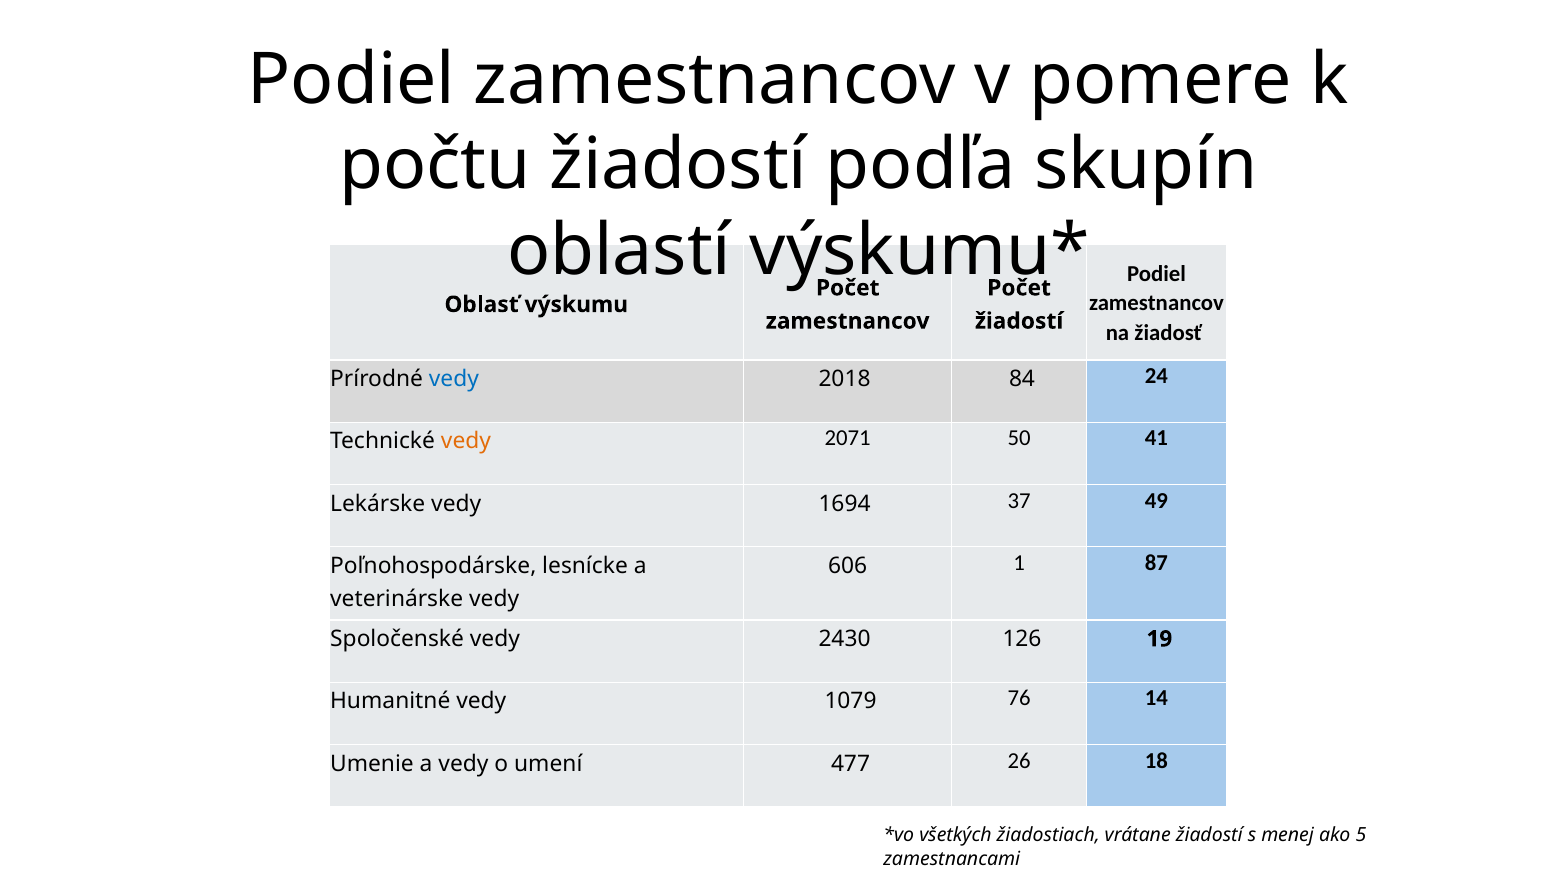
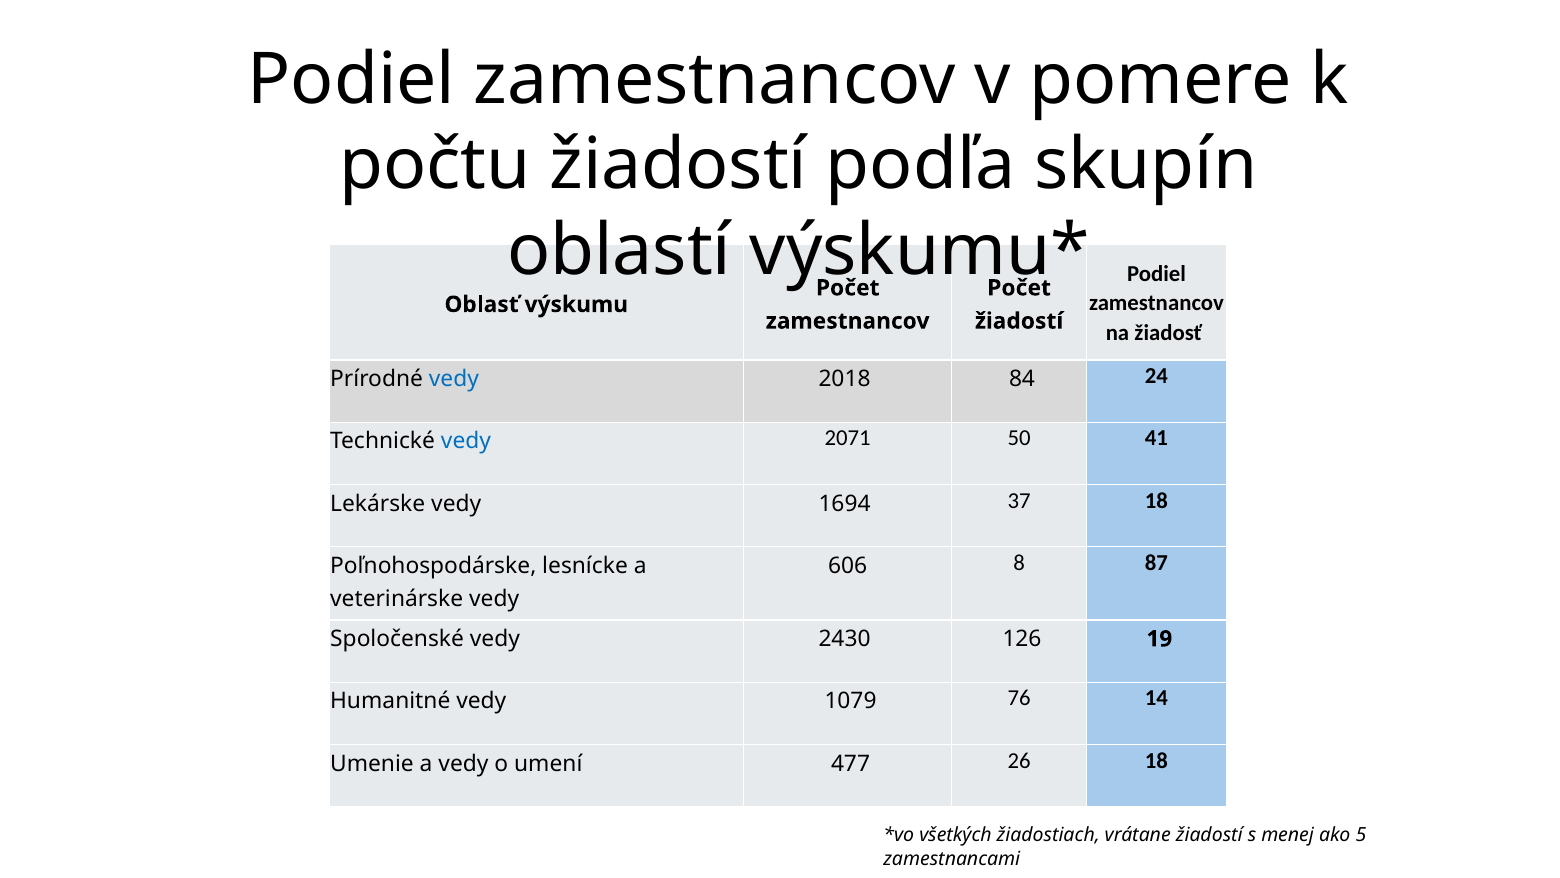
vedy colour: orange -> blue (466, 441)
37 49: 49 -> 18 (1156, 500)
1: 1 -> 8 (1019, 563)
